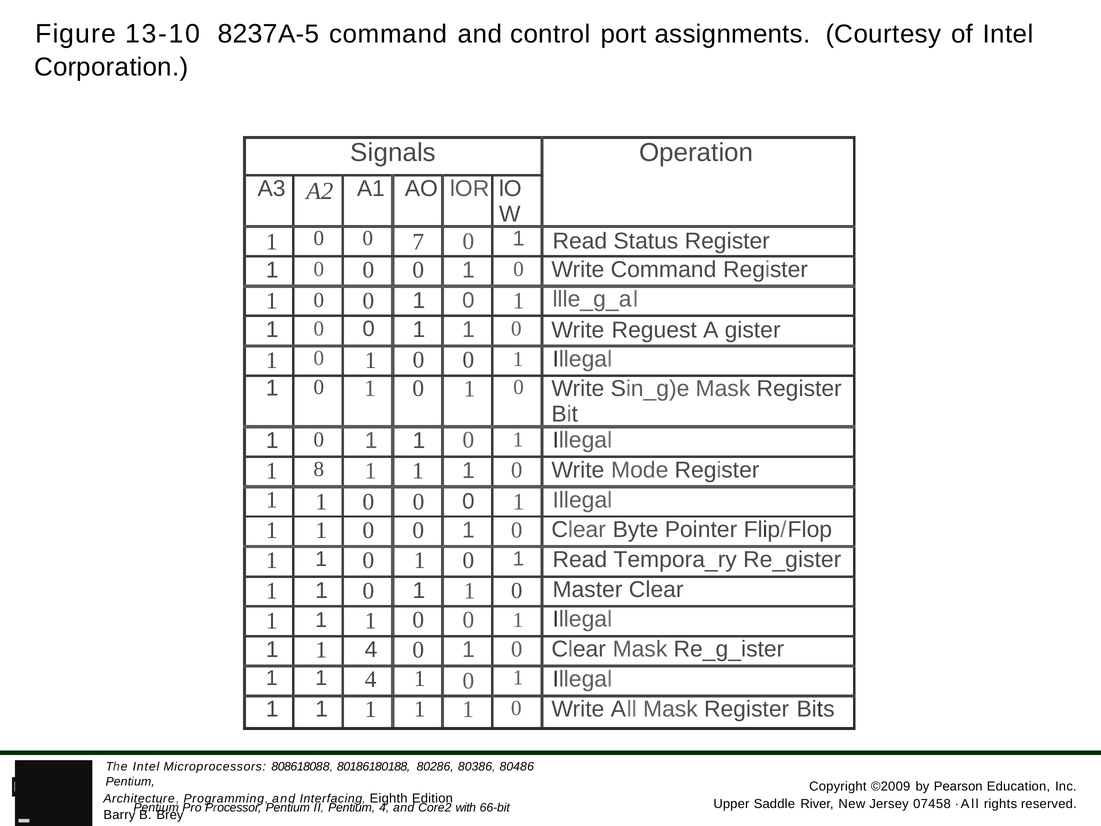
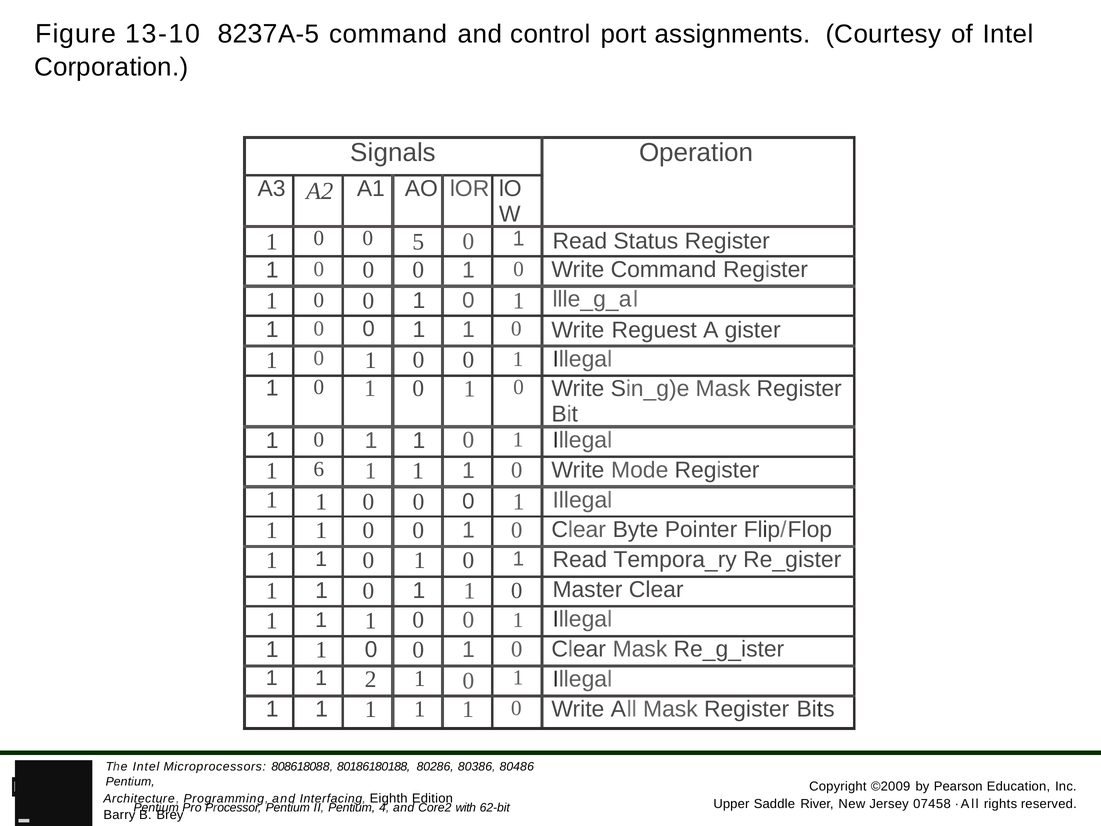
7: 7 -> 5 (418, 242)
8: 8 -> 6 (319, 469)
4: 4 -> 0 (371, 649)
4: 4 -> 2 (371, 679)
66-bit: 66-bit -> 62-bit (495, 808)
